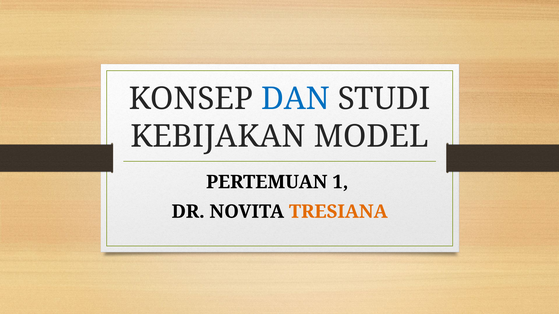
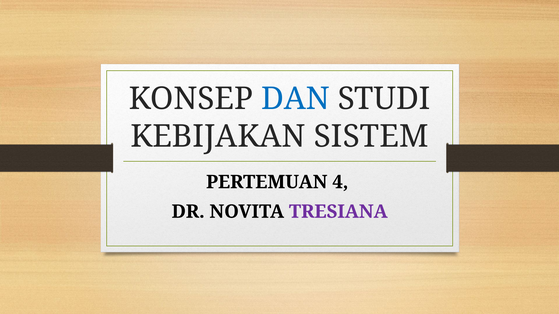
MODEL: MODEL -> SISTEM (371, 137)
1: 1 -> 4 (340, 182)
TRESIANA colour: orange -> purple (338, 212)
